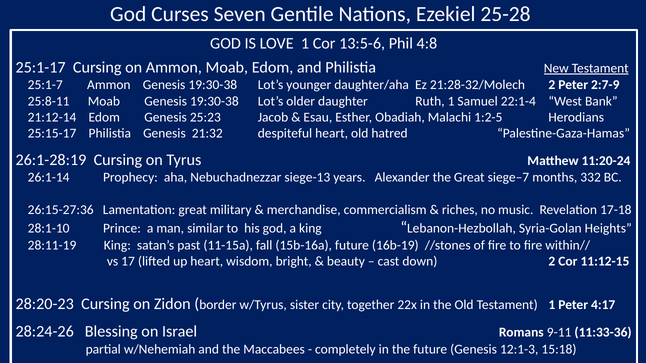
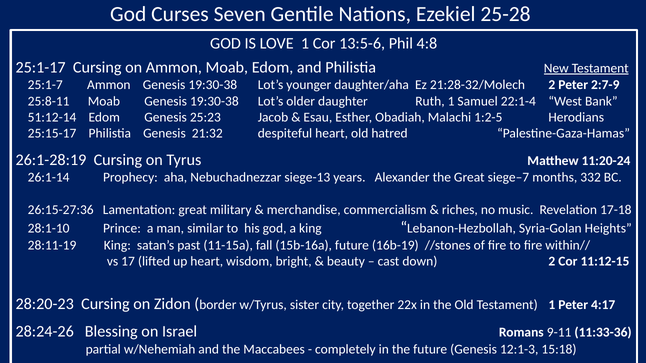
21:12-14: 21:12-14 -> 51:12-14 (52, 117)
